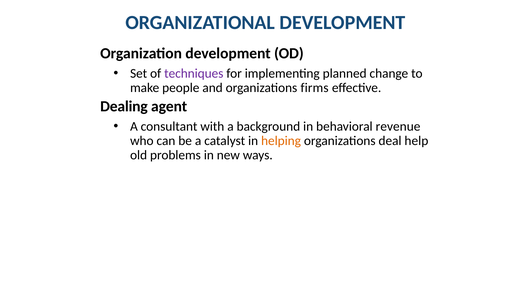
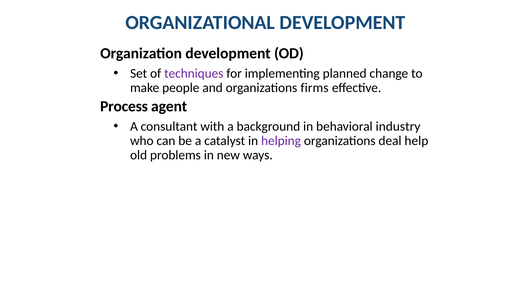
Dealing: Dealing -> Process (124, 106)
revenue: revenue -> industry (398, 126)
helping colour: orange -> purple (281, 141)
